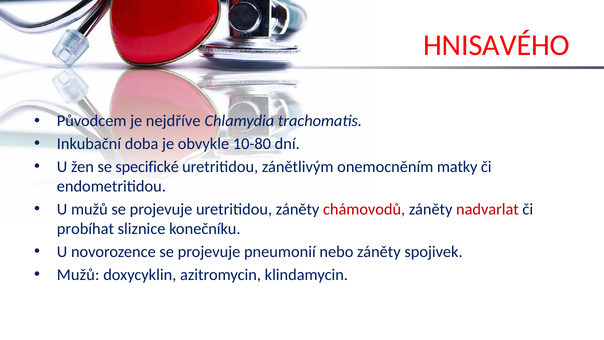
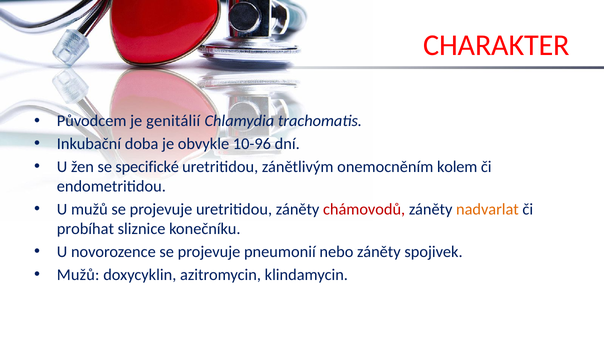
HNISAVÉHO: HNISAVÉHO -> CHARAKTER (497, 45)
nejdříve: nejdříve -> genitálií (173, 121)
10-80: 10-80 -> 10-96 (252, 144)
matky: matky -> kolem (457, 167)
nadvarlat colour: red -> orange (487, 209)
